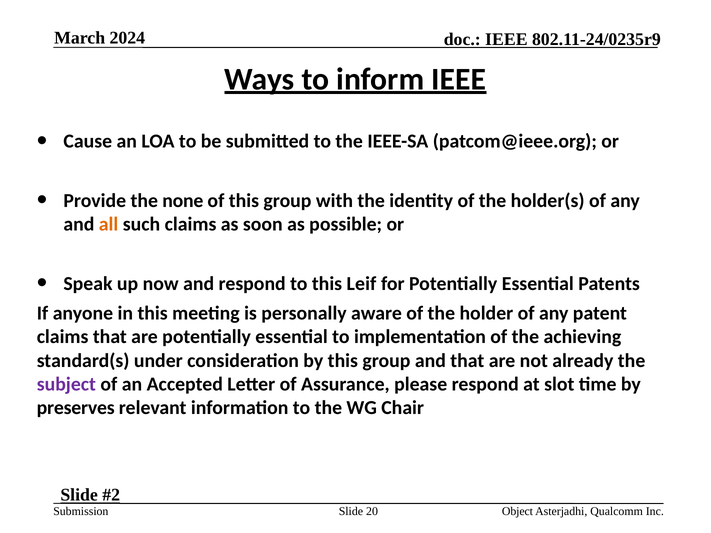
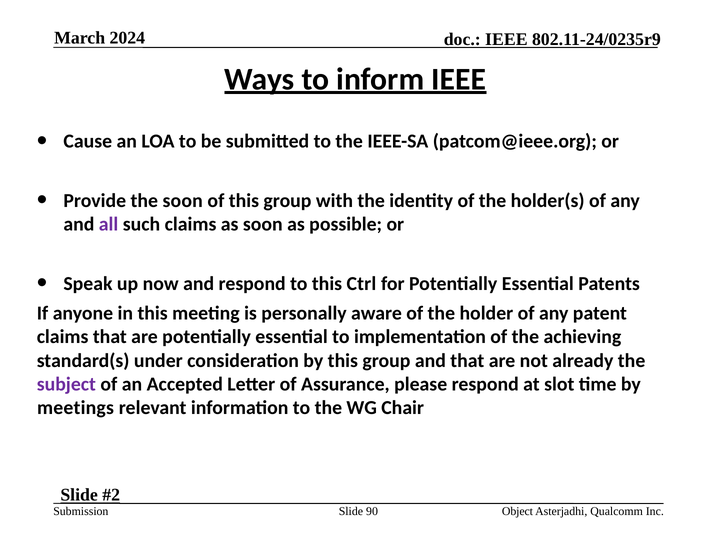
the none: none -> soon (183, 201)
all colour: orange -> purple (109, 224)
Leif: Leif -> Ctrl (361, 284)
preserves: preserves -> meetings (75, 408)
20: 20 -> 90 (372, 511)
